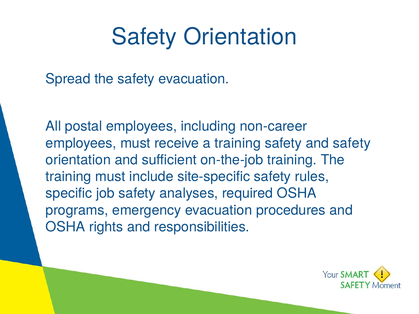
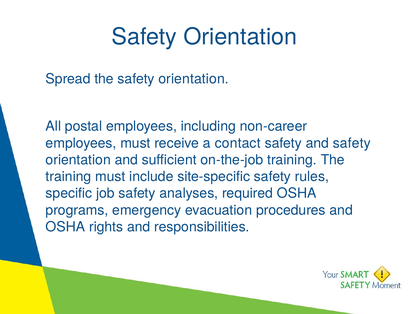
the safety evacuation: evacuation -> orientation (194, 79)
a training: training -> contact (238, 143)
